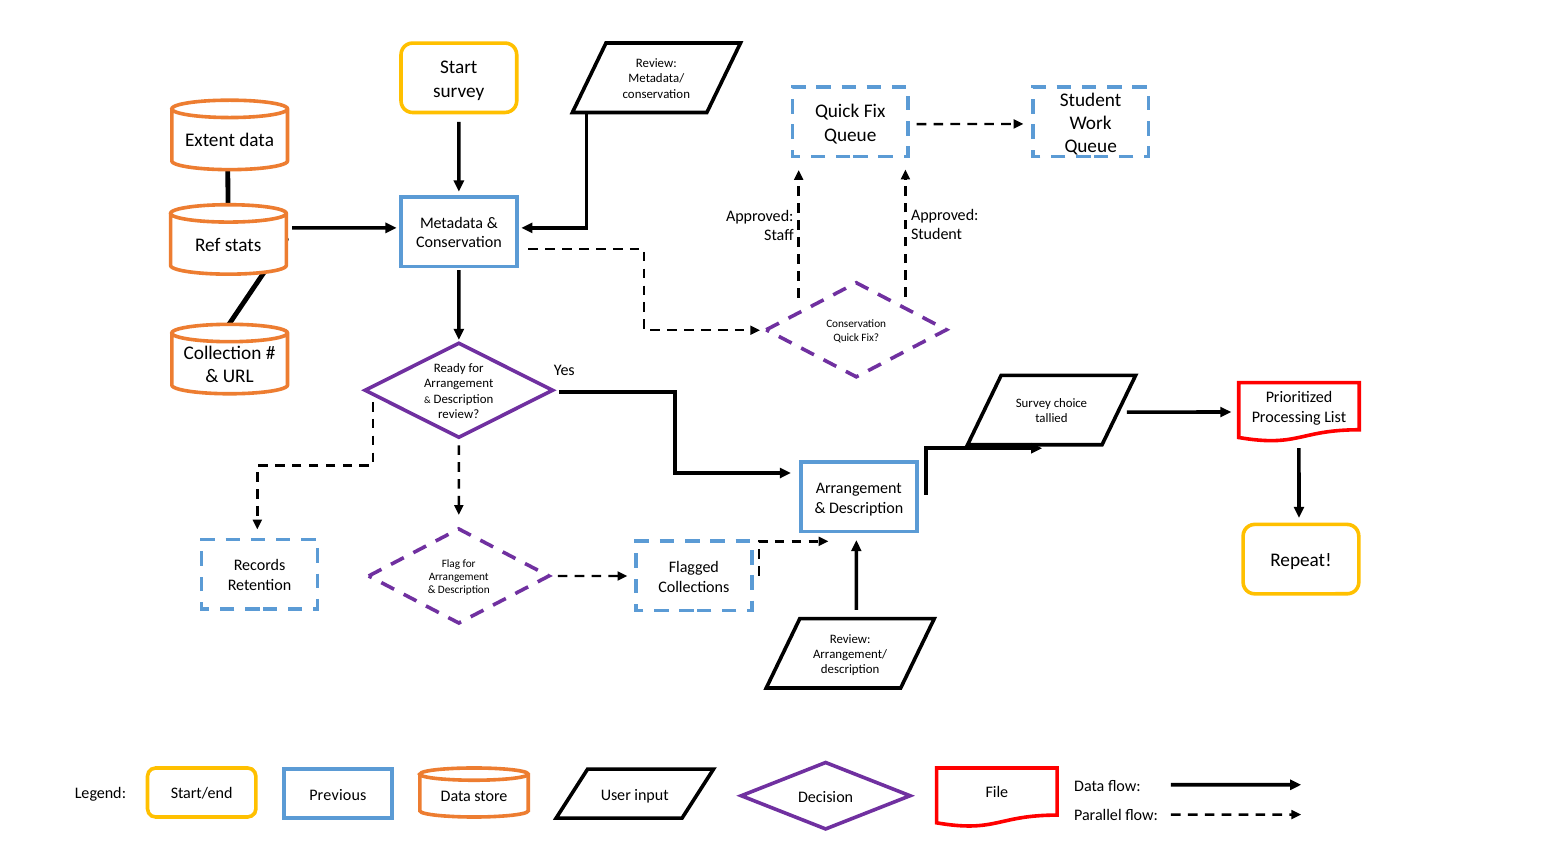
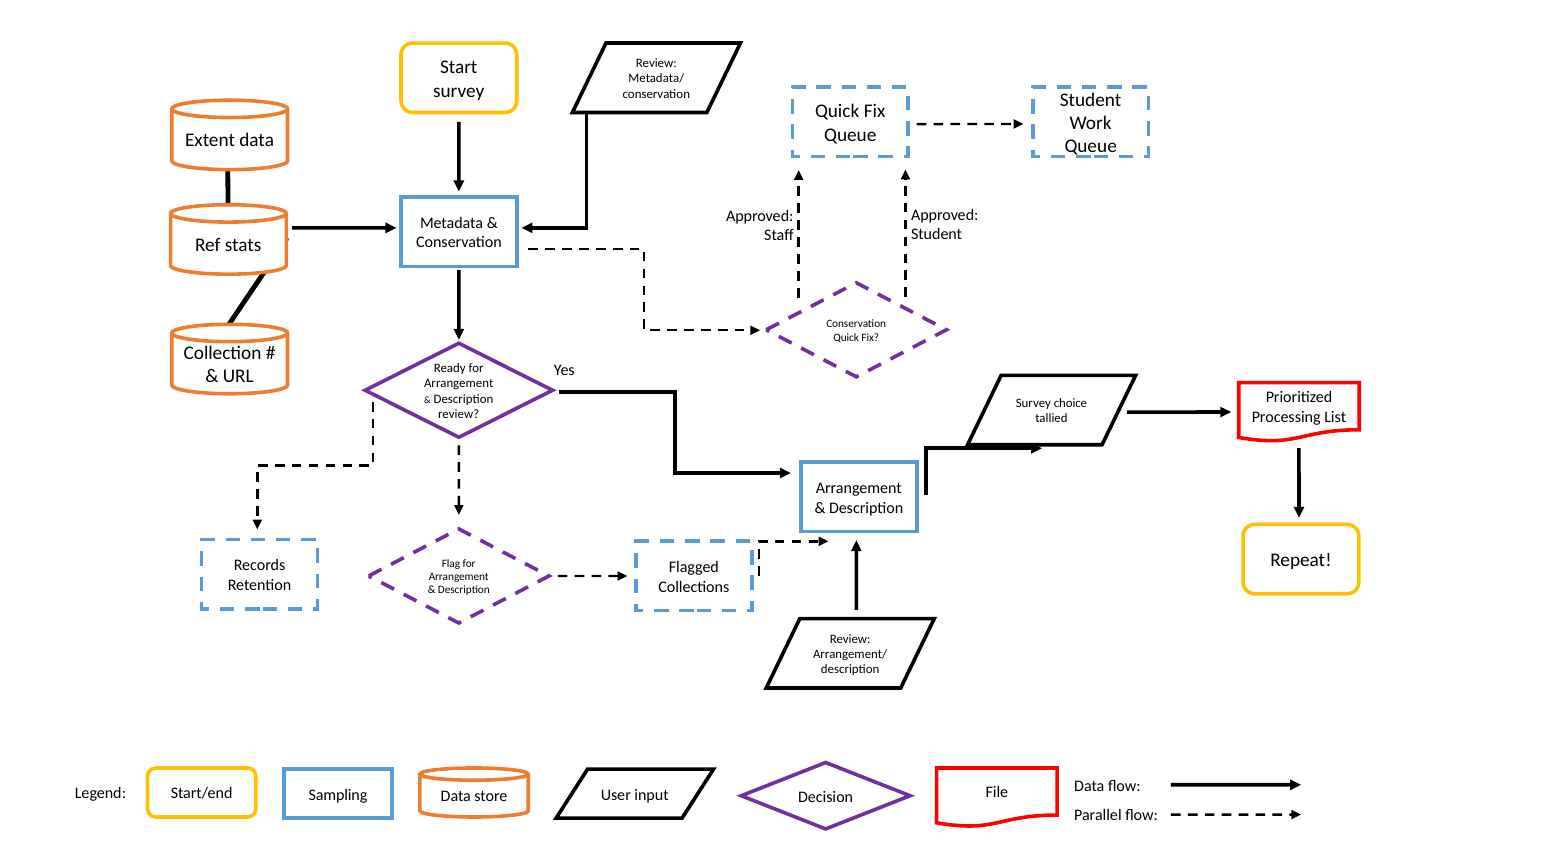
Previous: Previous -> Sampling (338, 795)
